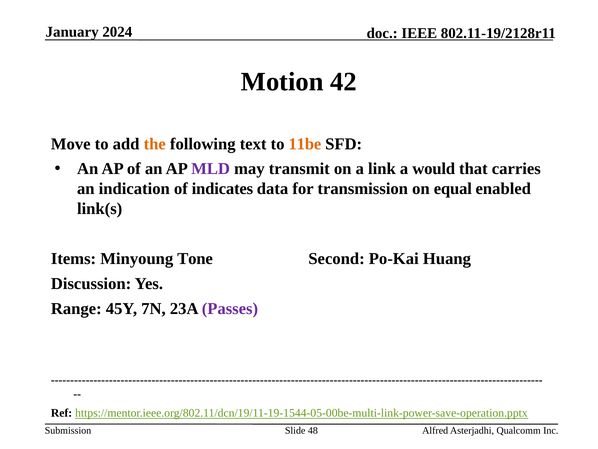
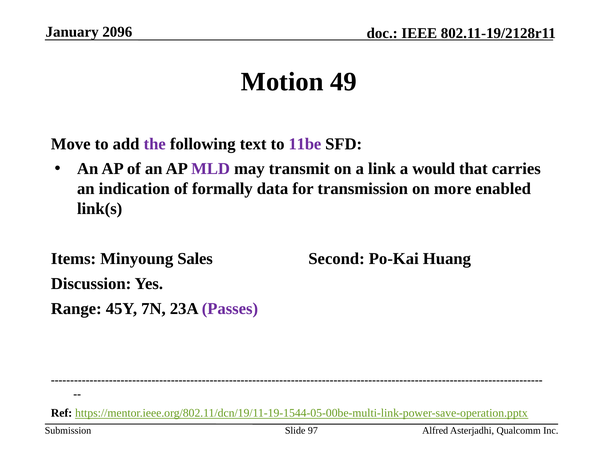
2024: 2024 -> 2096 (117, 32)
42: 42 -> 49 (344, 82)
the colour: orange -> purple (155, 144)
11be colour: orange -> purple (305, 144)
indicates: indicates -> formally (222, 189)
equal: equal -> more (453, 189)
Tone: Tone -> Sales (195, 258)
48: 48 -> 97 (313, 430)
